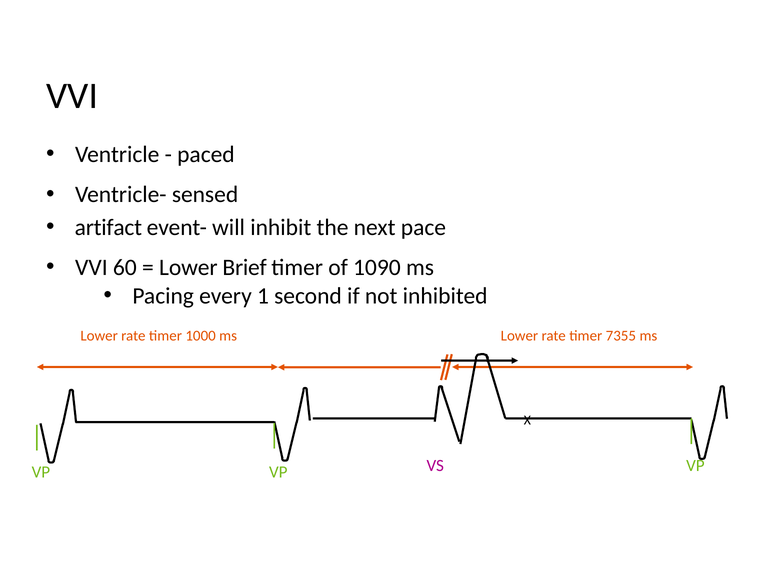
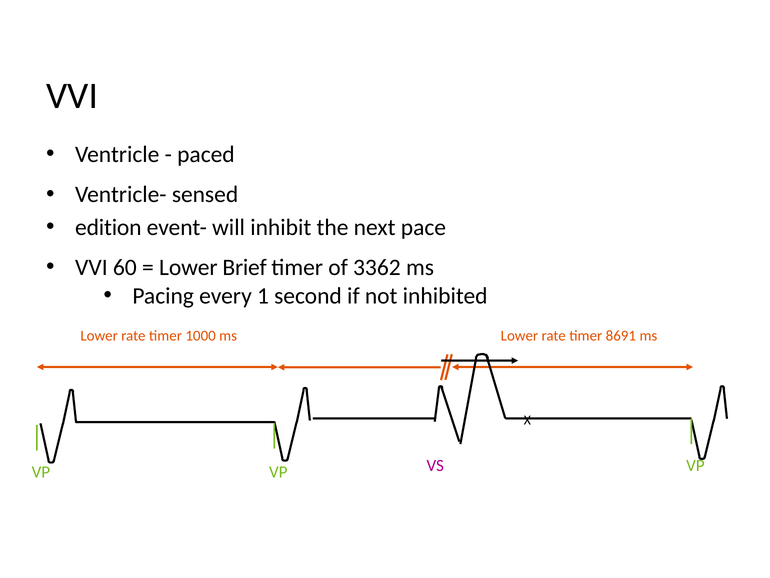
artifact: artifact -> edition (108, 227)
1090: 1090 -> 3362 (377, 267)
7355: 7355 -> 8691 (621, 336)
